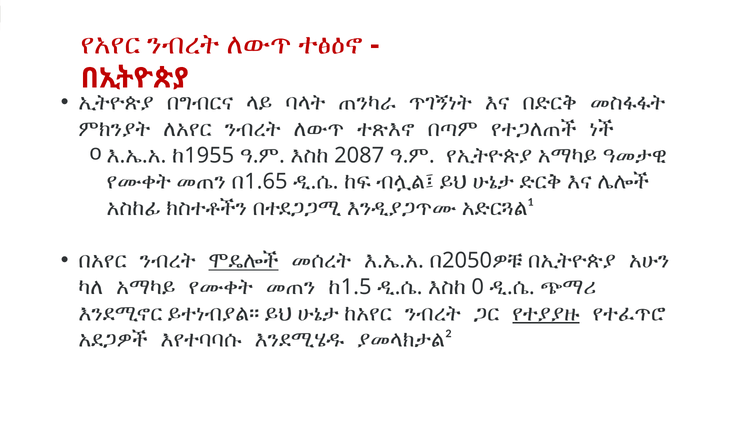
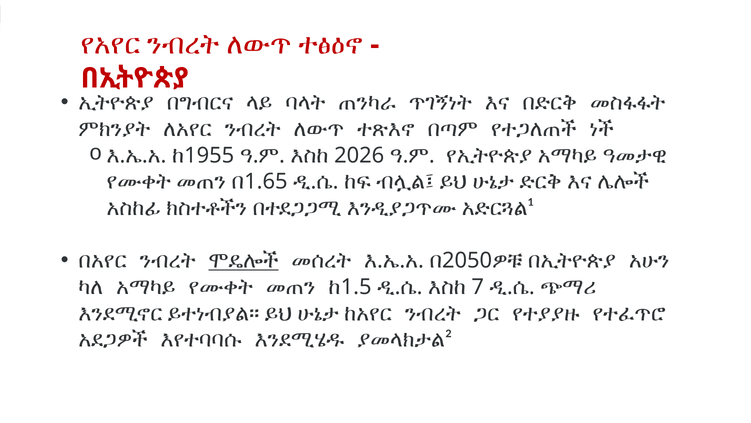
2087: 2087 -> 2026 (359, 155)
0: 0 -> 7 (478, 287)
የተያያዙ underline: present -> none (546, 313)
